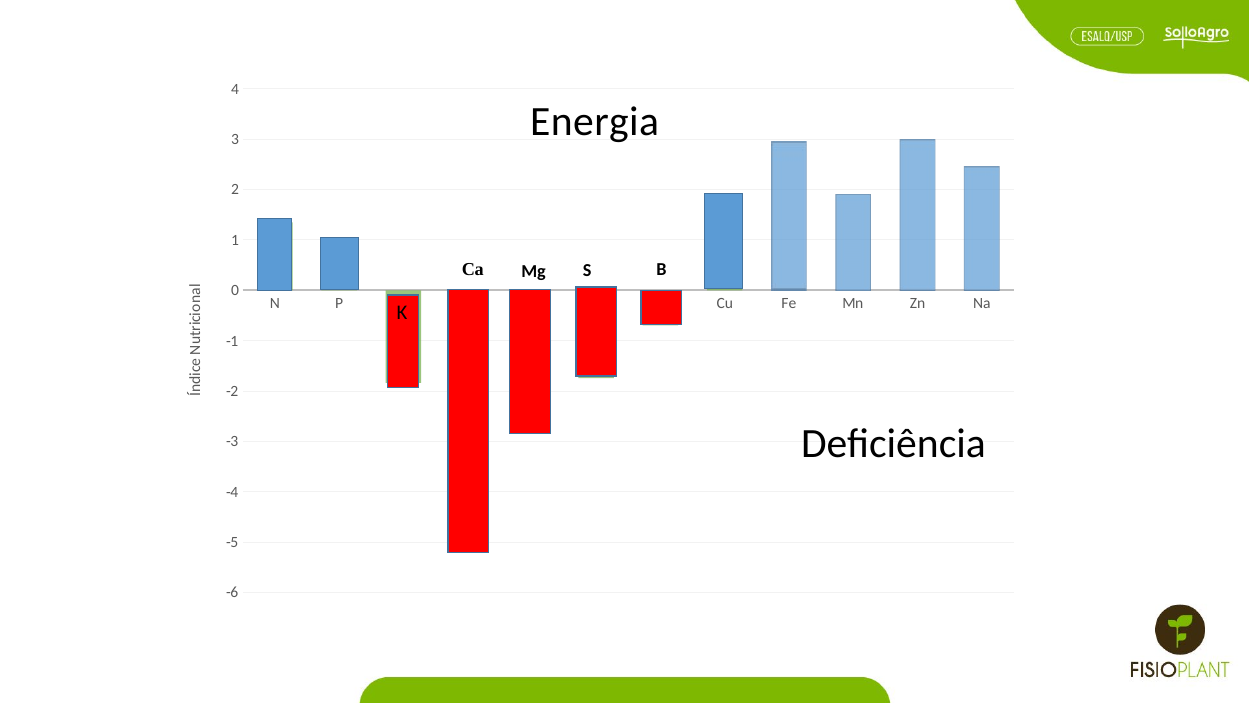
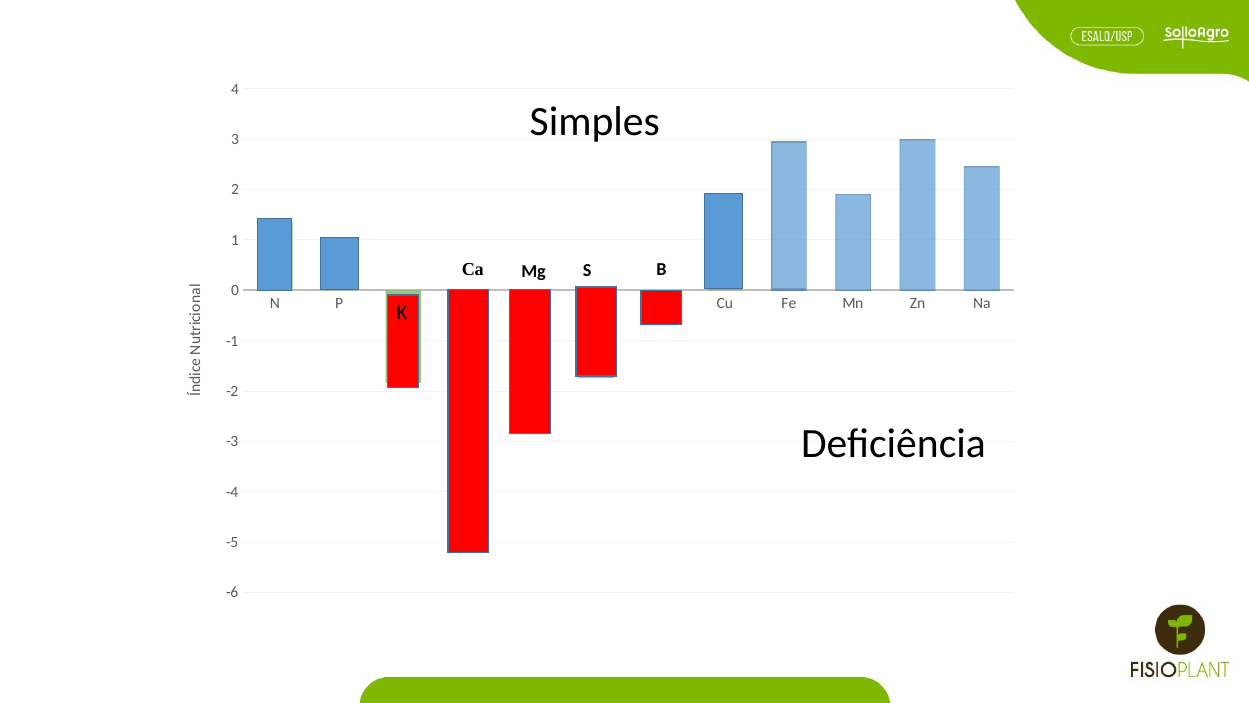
Energia: Energia -> Simples (595, 122)
